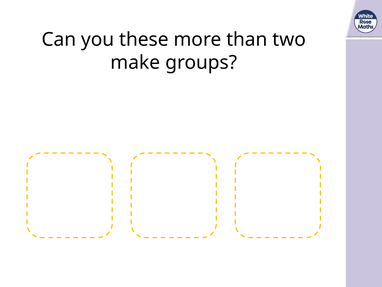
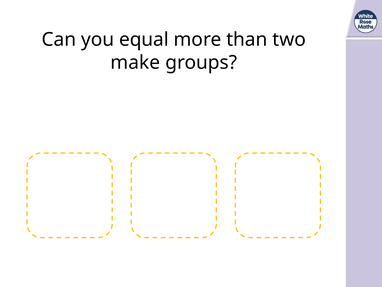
these: these -> equal (144, 39)
